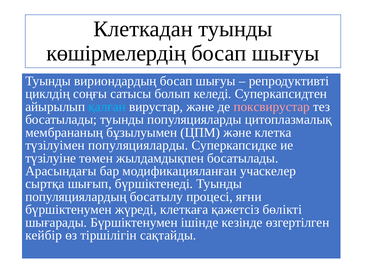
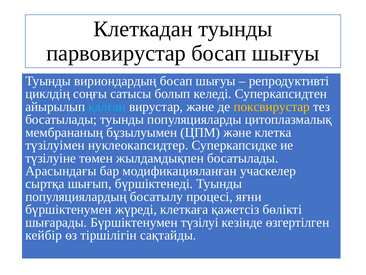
көшірмелердің: көшірмелердің -> парвовирустар (116, 53)
поксвирустар colour: pink -> yellow (272, 106)
түзілуімен популяцияларды: популяцияларды -> нуклеокапсидтер (138, 145)
ішінде: ішінде -> түзілуі (200, 222)
